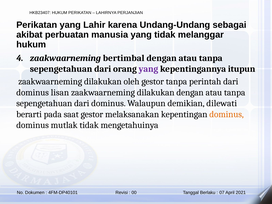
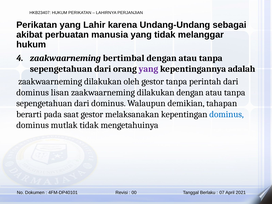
itupun: itupun -> adalah (242, 69)
dilewati: dilewati -> tahapan (222, 103)
dominus colour: orange -> blue (227, 114)
